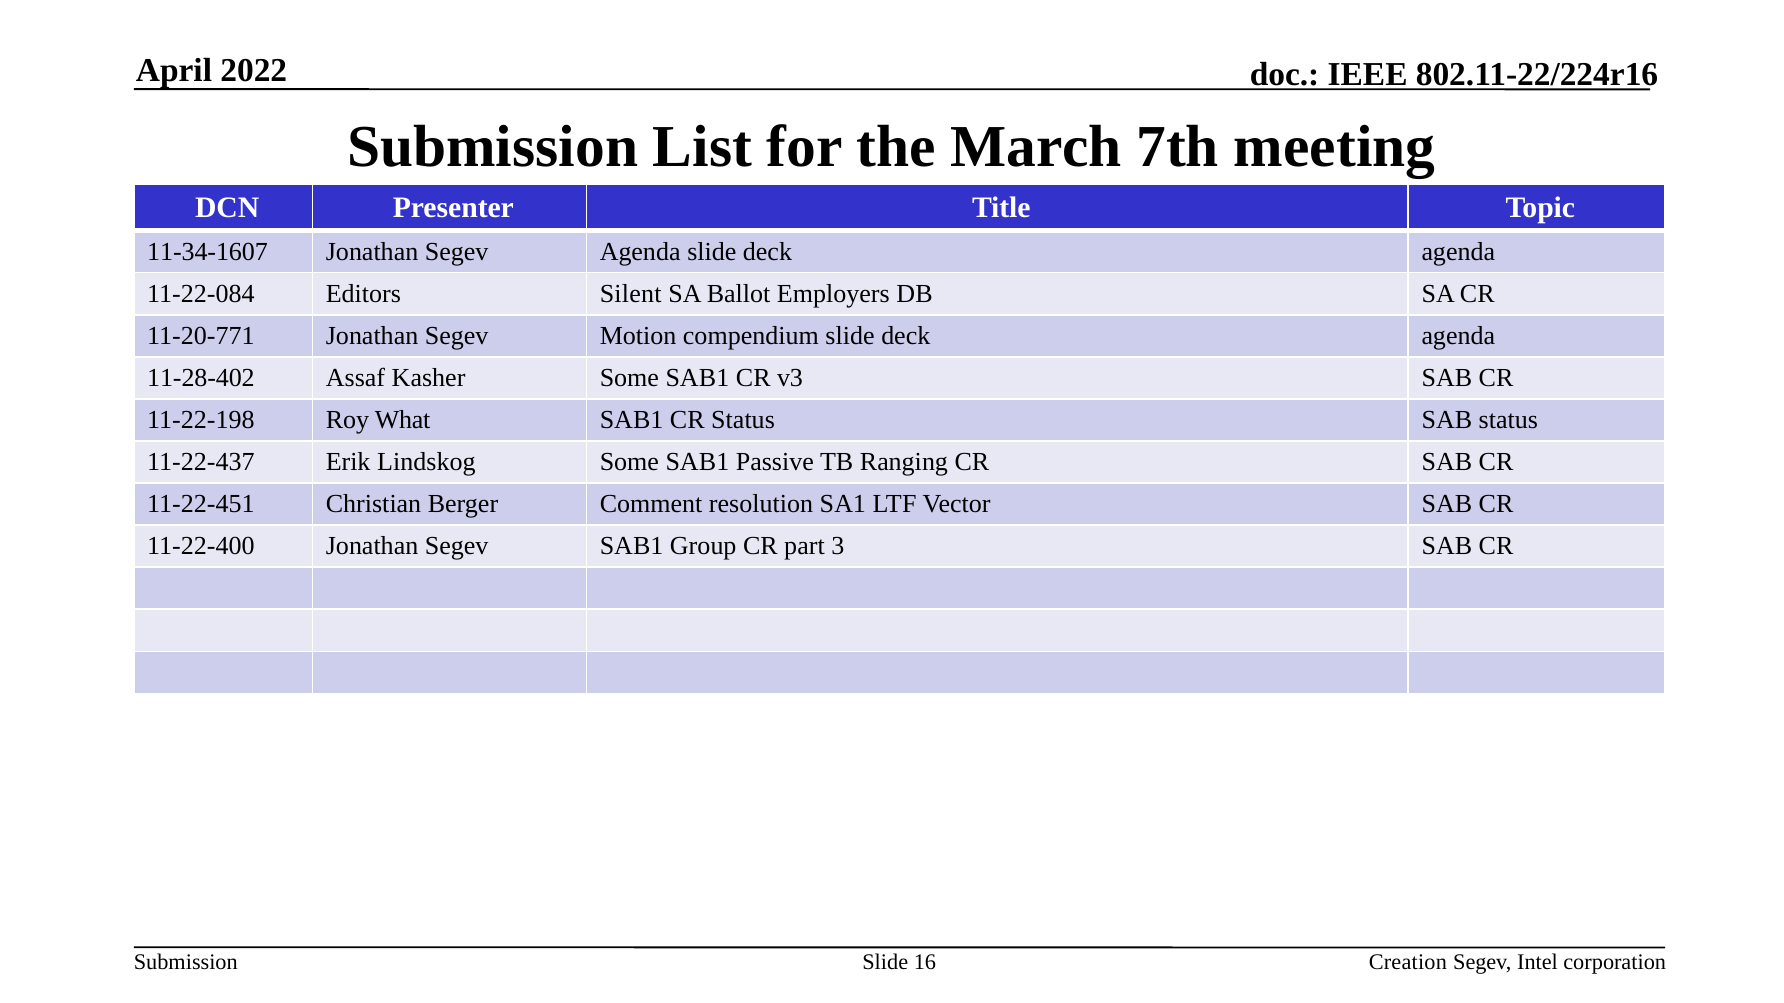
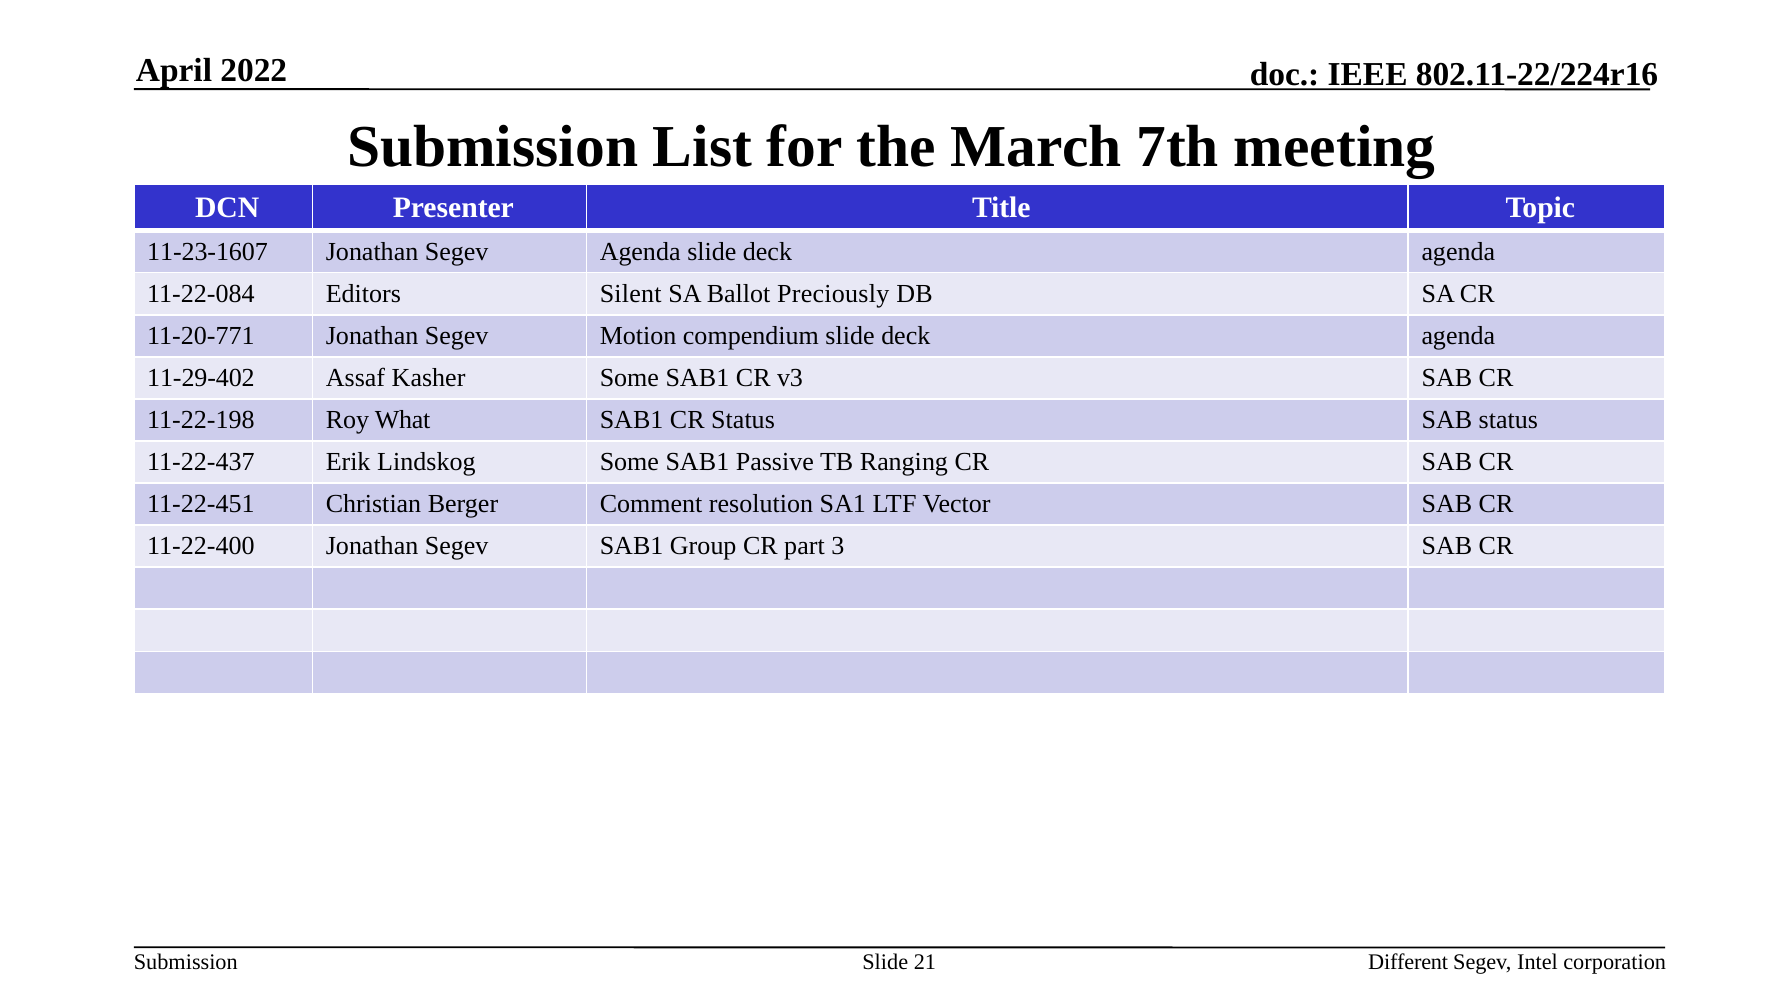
11-34-1607: 11-34-1607 -> 11-23-1607 (208, 252)
Employers: Employers -> Preciously (833, 294)
11-28-402: 11-28-402 -> 11-29-402 (201, 378)
16: 16 -> 21 (925, 962)
Creation: Creation -> Different (1408, 962)
